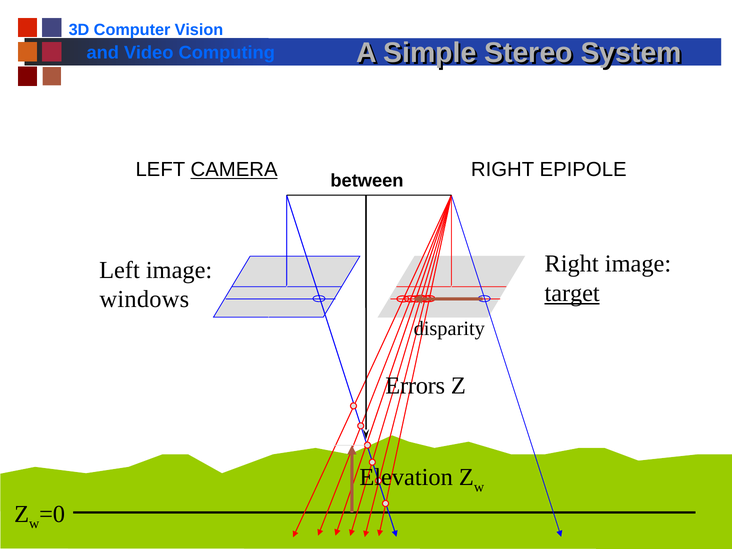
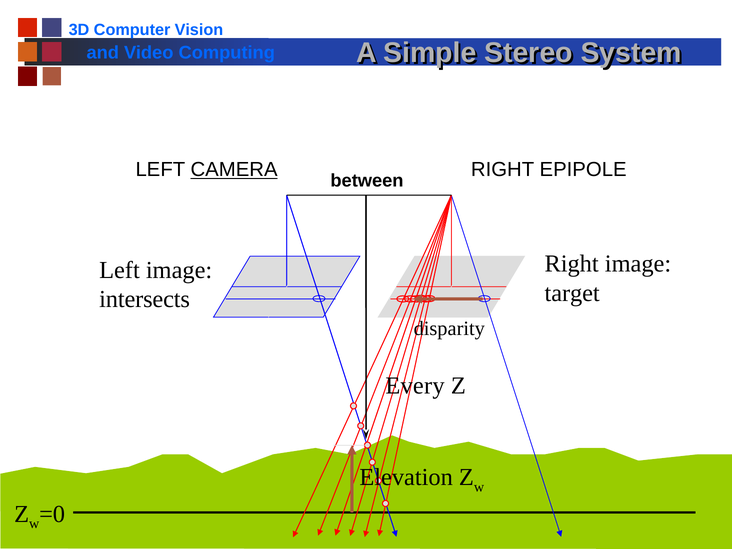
target underline: present -> none (572, 293)
windows: windows -> intersects (145, 299)
Errors: Errors -> Every (415, 386)
